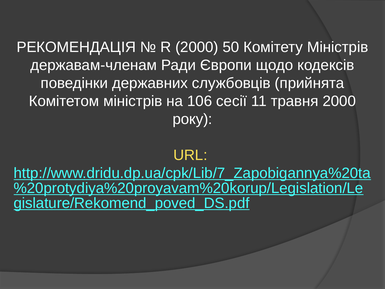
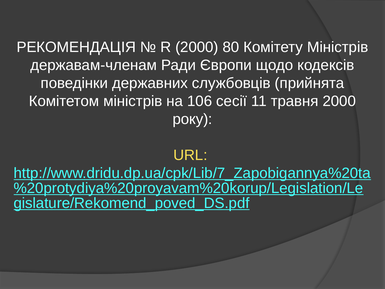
50: 50 -> 80 (231, 47)
